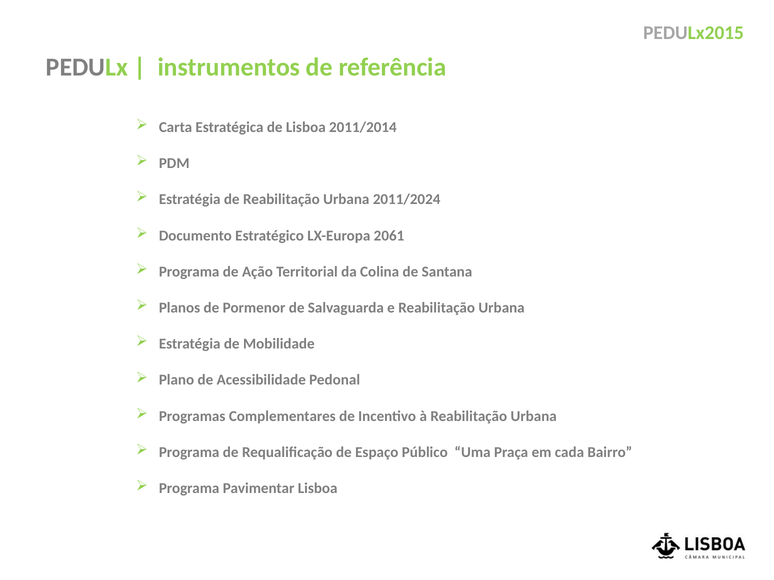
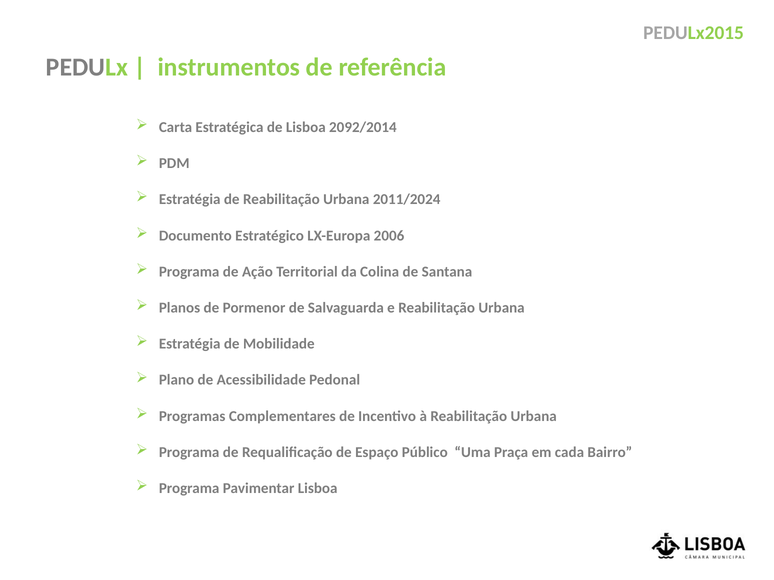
2011/2014: 2011/2014 -> 2092/2014 (363, 127)
2061: 2061 -> 2006 (389, 236)
